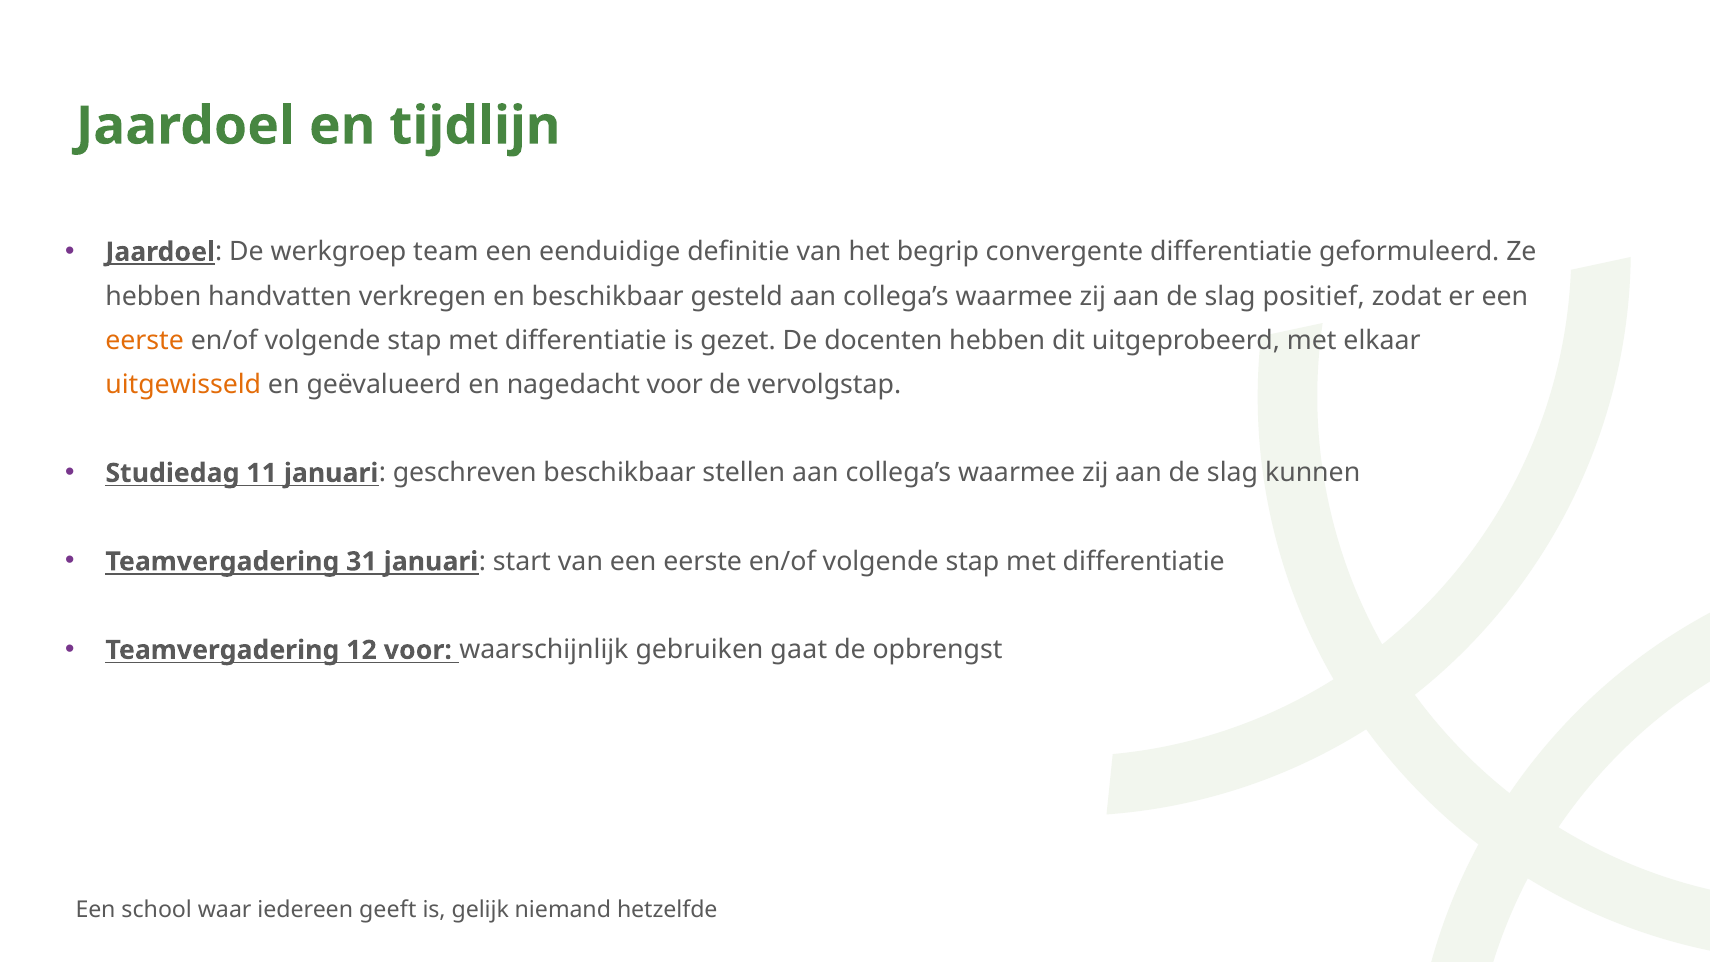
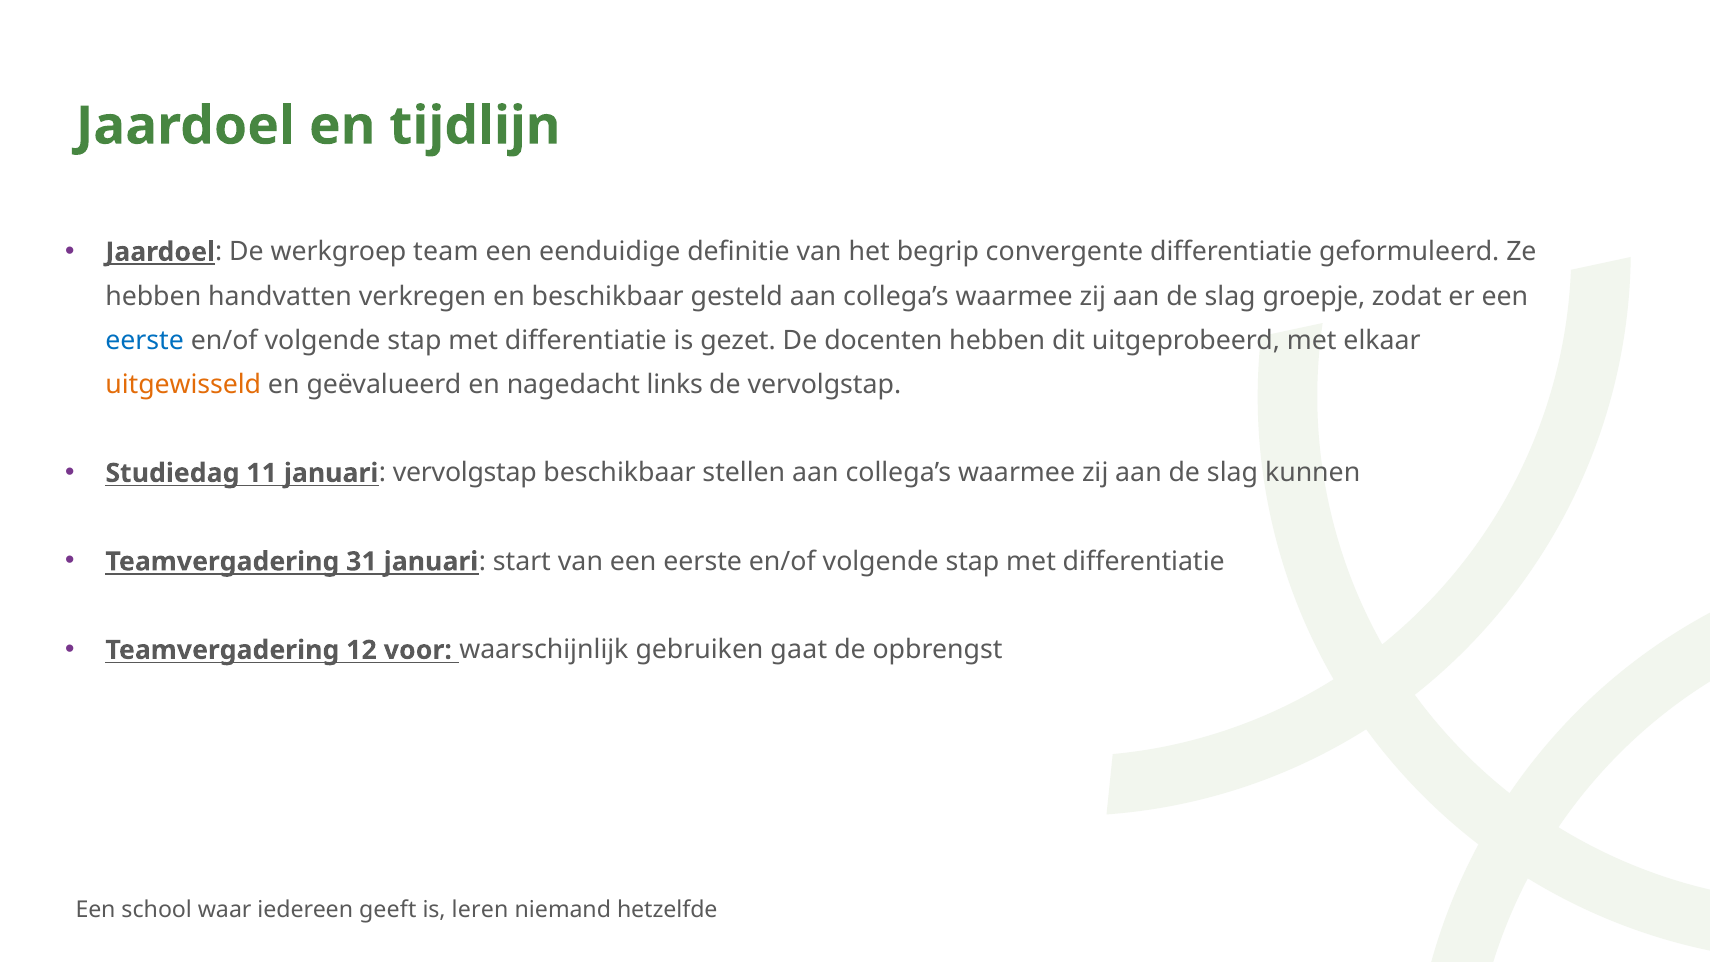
positief: positief -> groepje (1314, 296)
eerste colour: orange -> blue (145, 340)
nagedacht voor: voor -> links (675, 385)
januari geschreven: geschreven -> vervolgstap (465, 473)
gelijk: gelijk -> leren (480, 909)
